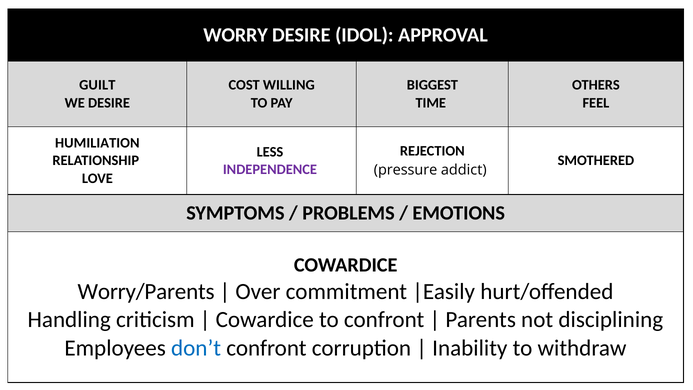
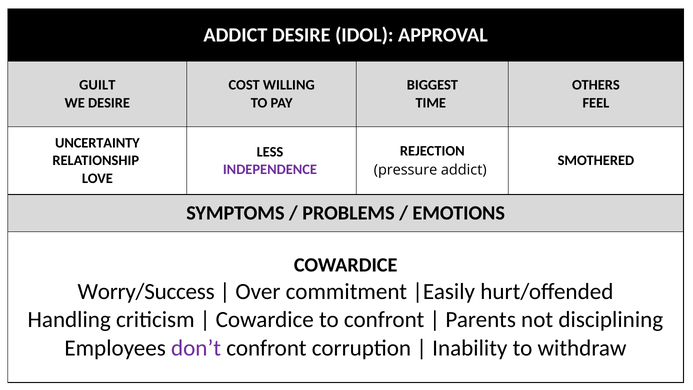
WORRY: WORRY -> ADDICT (235, 35)
HUMILIATION: HUMILIATION -> UNCERTAINTY (97, 143)
Worry/Parents: Worry/Parents -> Worry/Success (146, 291)
don’t colour: blue -> purple (196, 348)
